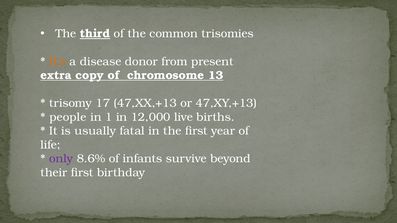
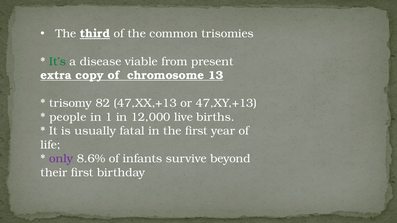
It’s colour: orange -> green (58, 62)
donor: donor -> viable (141, 62)
17: 17 -> 82 (103, 103)
